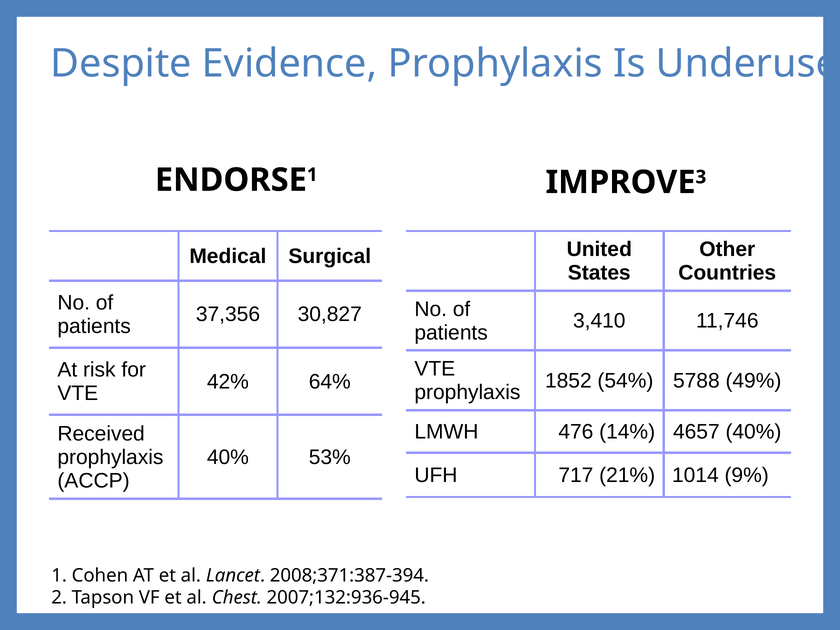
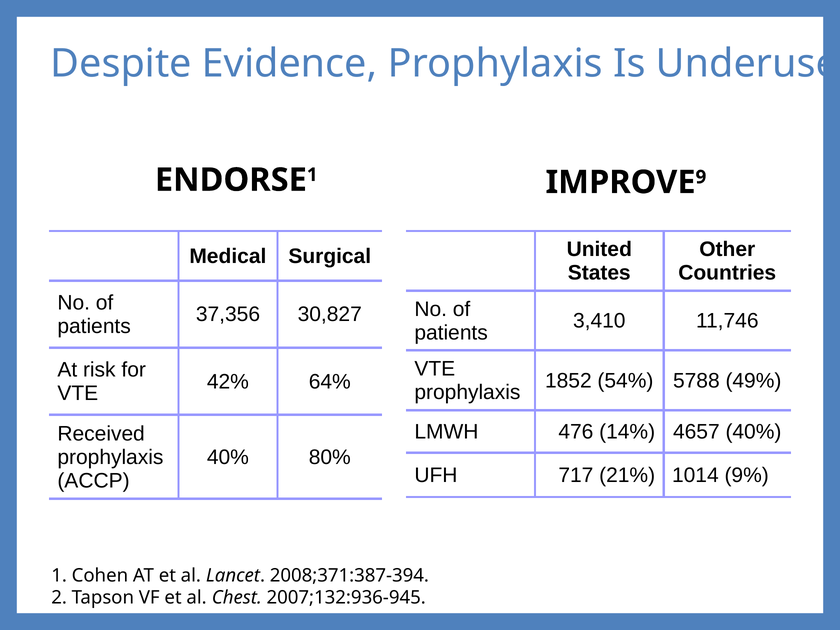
3: 3 -> 9 (701, 177)
53%: 53% -> 80% (330, 457)
